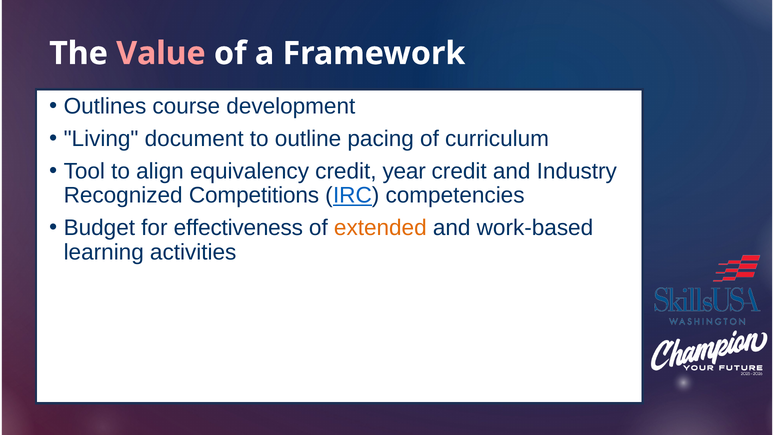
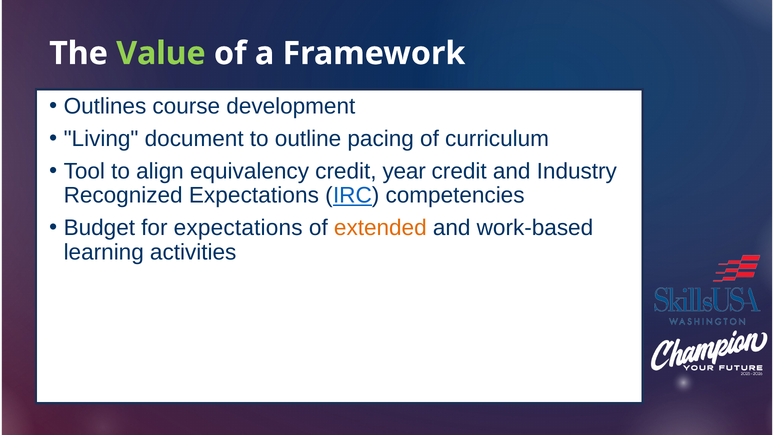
Value colour: pink -> light green (161, 54)
Recognized Competitions: Competitions -> Expectations (254, 196)
for effectiveness: effectiveness -> expectations (238, 228)
